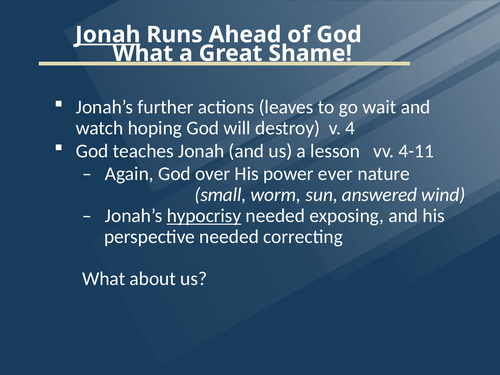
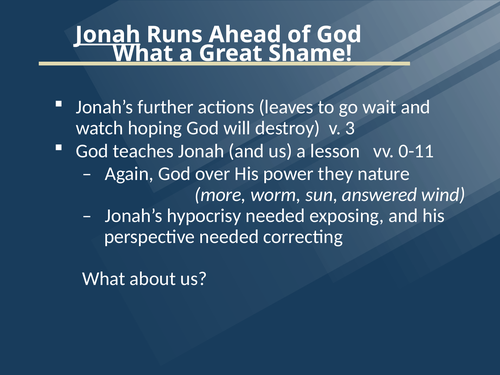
4: 4 -> 3 (350, 128)
4-11: 4-11 -> 0-11 (416, 151)
ever: ever -> they (336, 174)
small: small -> more (220, 195)
hypocrisy underline: present -> none (204, 216)
